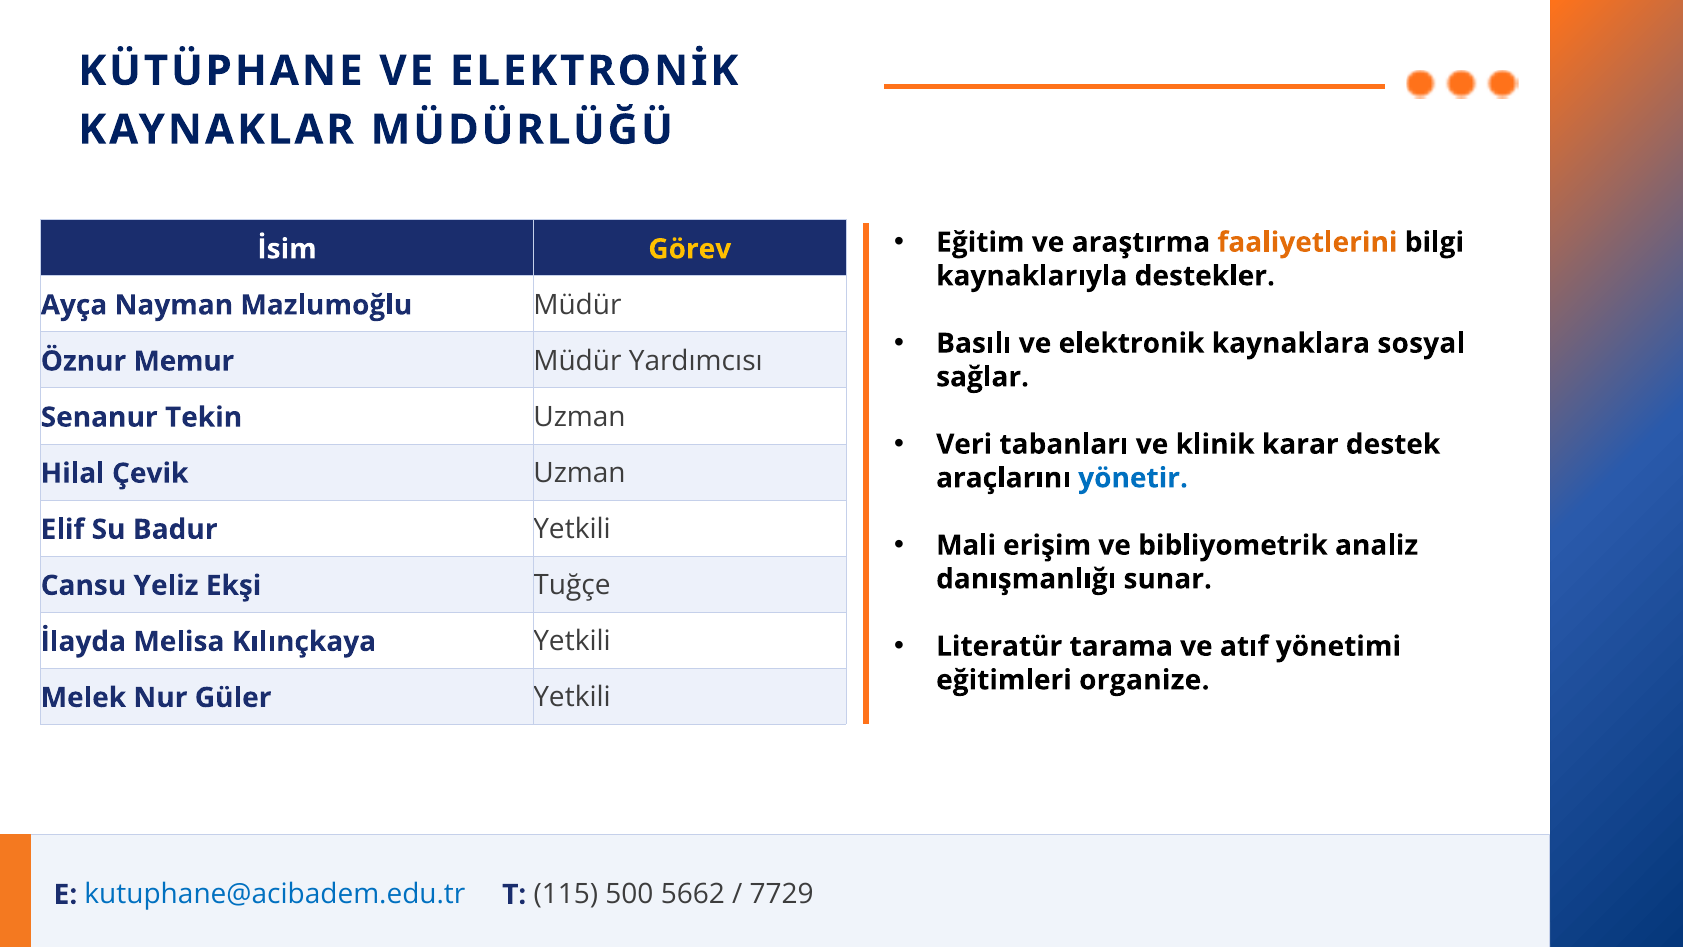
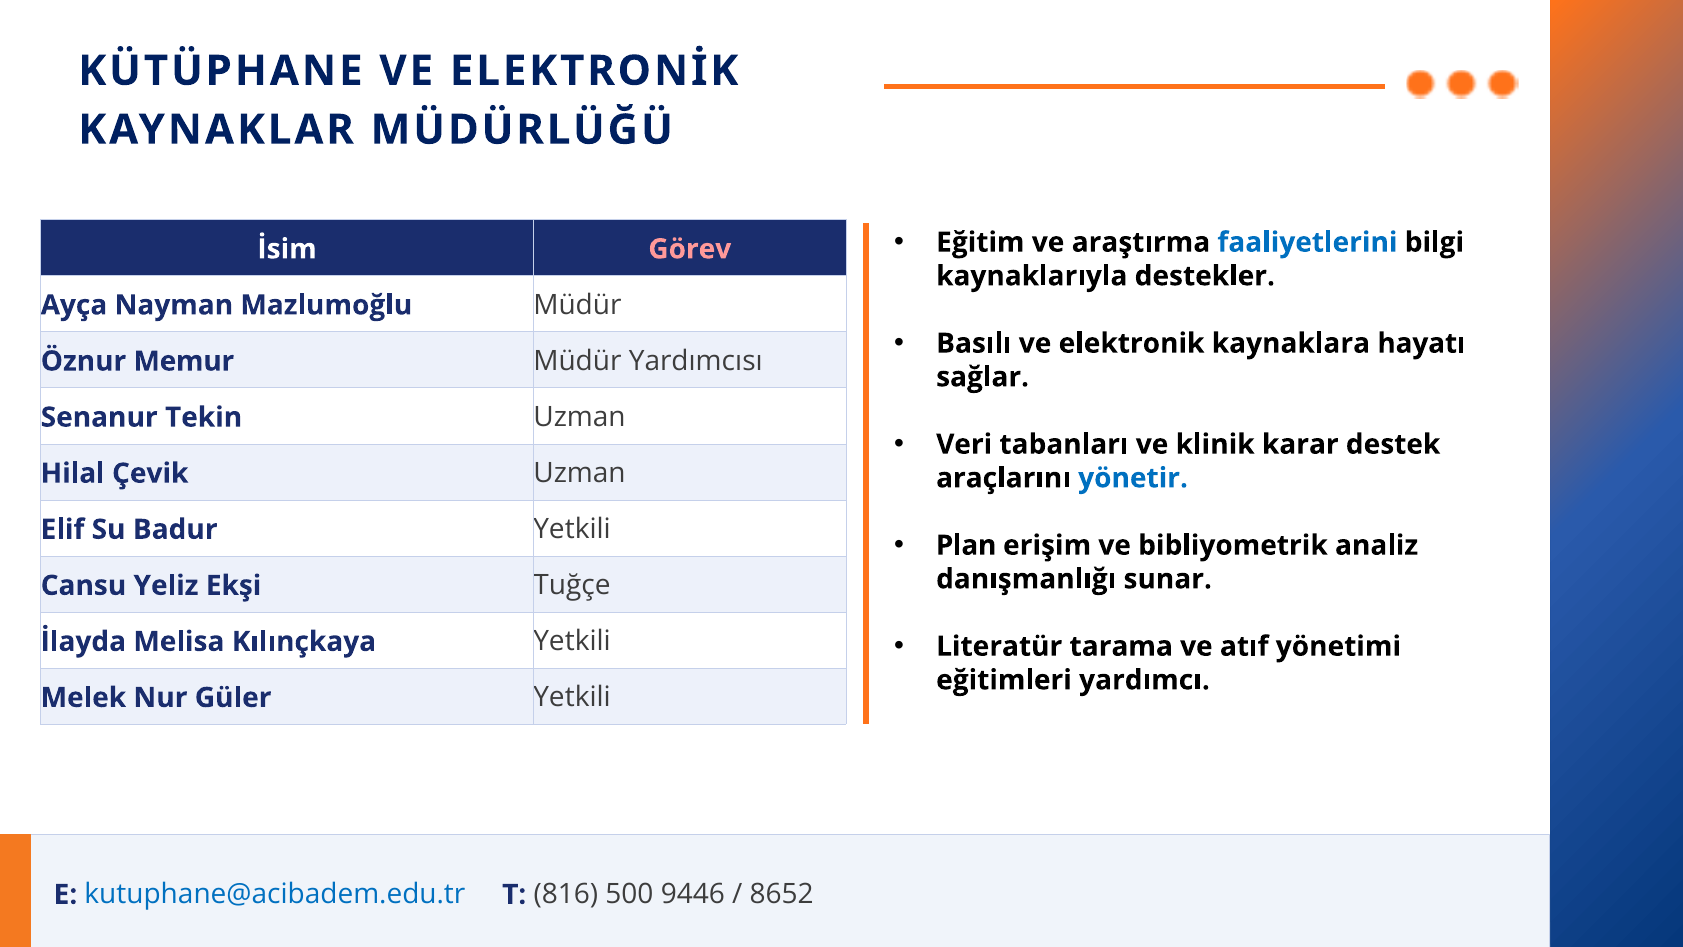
faaliyetlerini colour: orange -> blue (1307, 242)
Görev colour: yellow -> pink (690, 249)
sosyal: sosyal -> hayatı (1421, 343)
Mali: Mali -> Plan (966, 545)
organize: organize -> yardımcı (1144, 680)
115: 115 -> 816 (566, 894)
5662: 5662 -> 9446 (693, 894)
7729: 7729 -> 8652 (782, 894)
